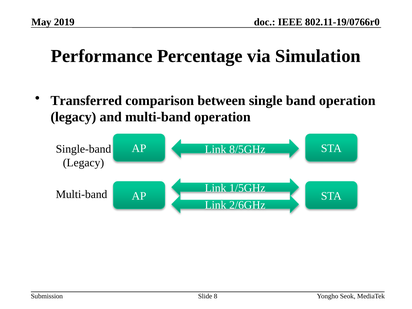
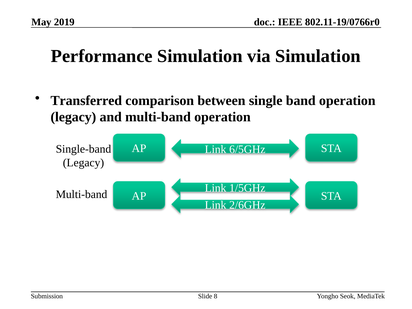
Performance Percentage: Percentage -> Simulation (200, 56)
8/5GHz: 8/5GHz -> 6/5GHz (247, 149)
